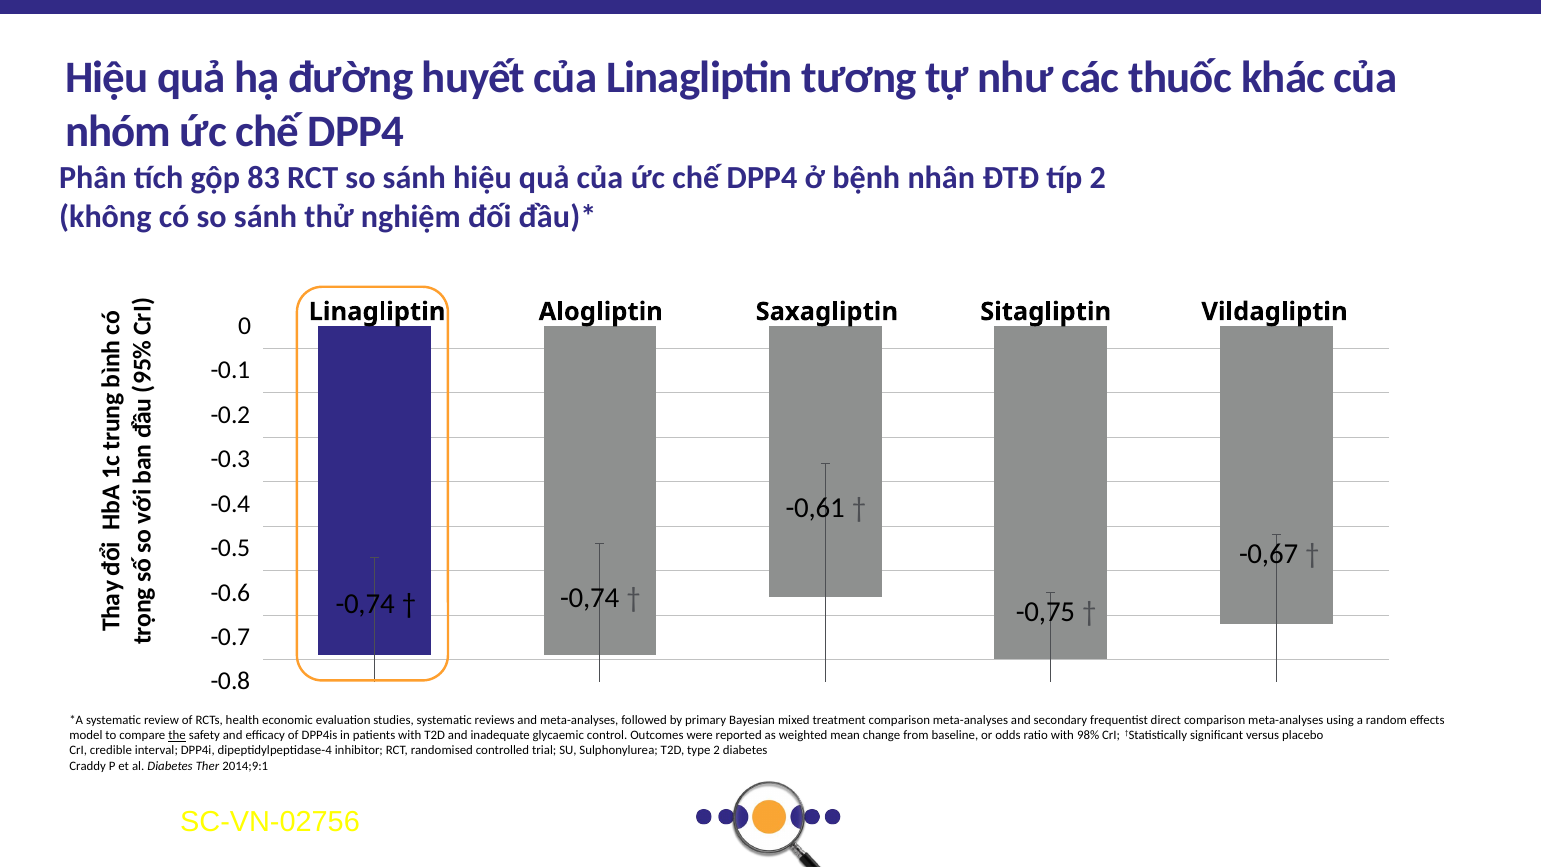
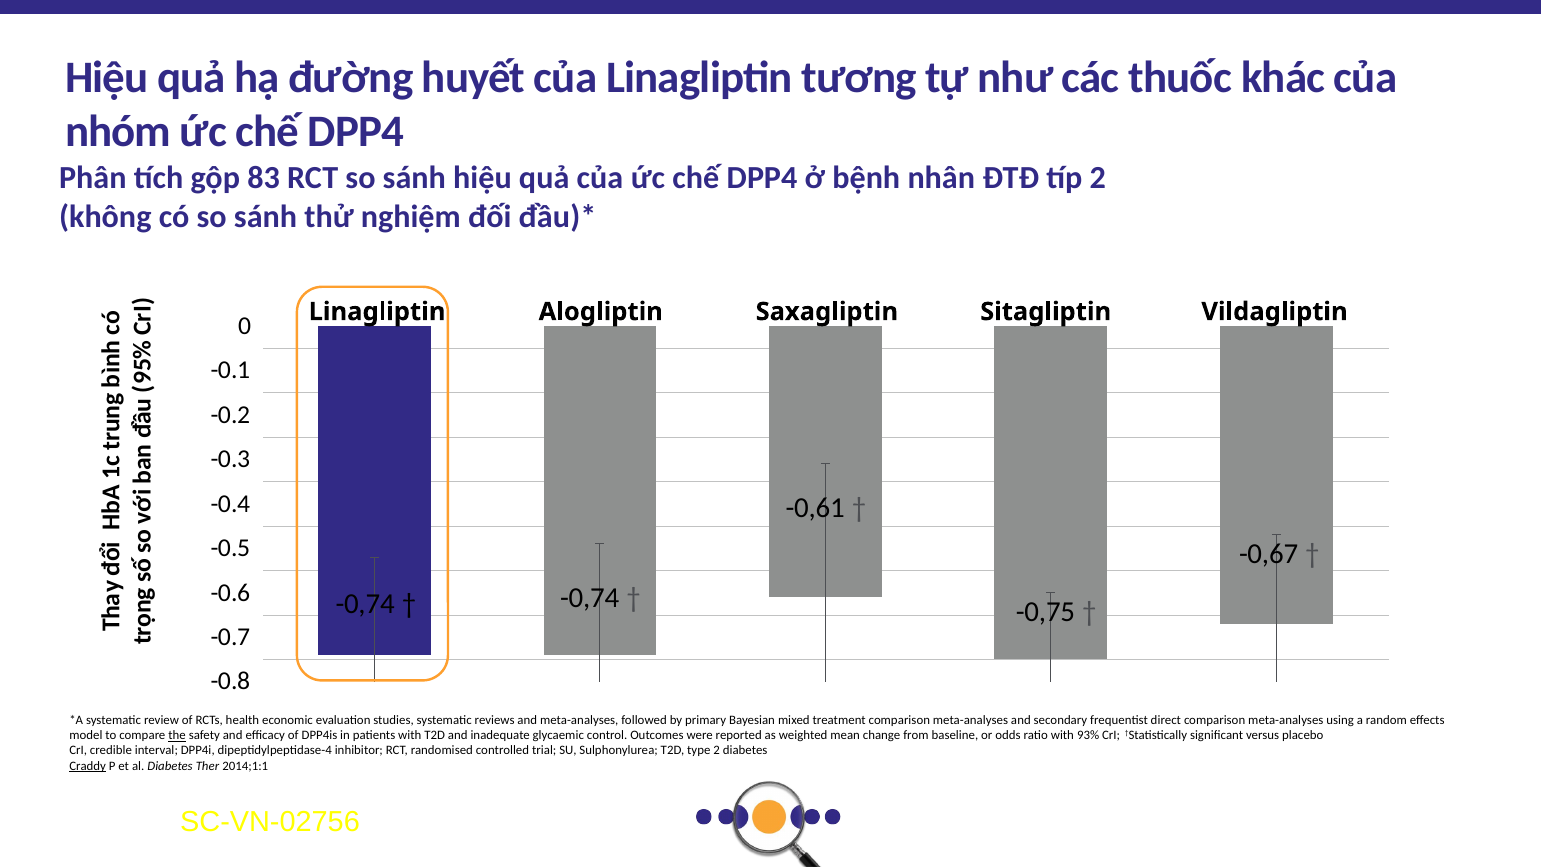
98%: 98% -> 93% (1088, 735)
Craddy underline: none -> present (88, 766)
2014;9:1: 2014;9:1 -> 2014;1:1 (245, 766)
